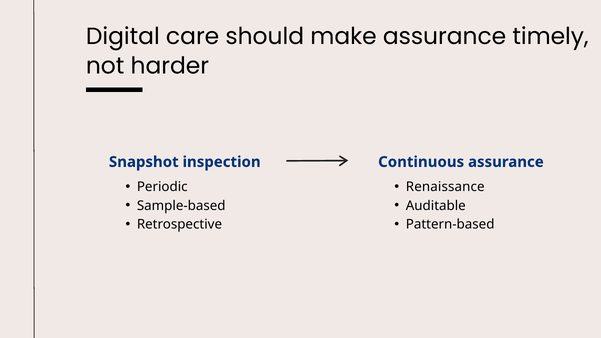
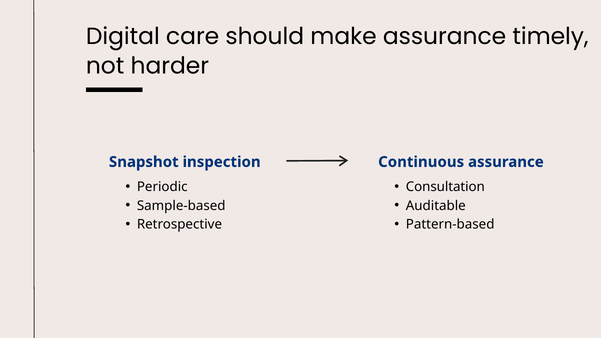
Renaissance: Renaissance -> Consultation (445, 187)
